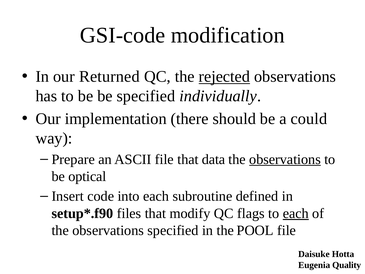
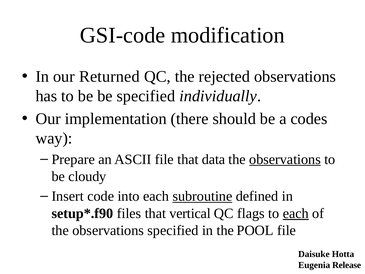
rejected underline: present -> none (224, 77)
could: could -> codes (309, 119)
optical: optical -> cloudy (87, 176)
subroutine underline: none -> present (202, 196)
modify: modify -> vertical (190, 213)
Quality: Quality -> Release (347, 265)
